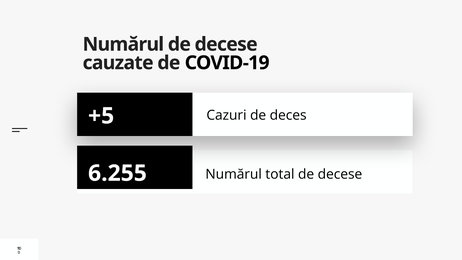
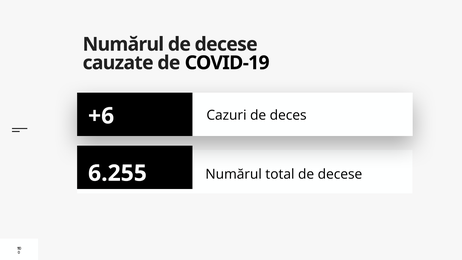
+5: +5 -> +6 (101, 116)
